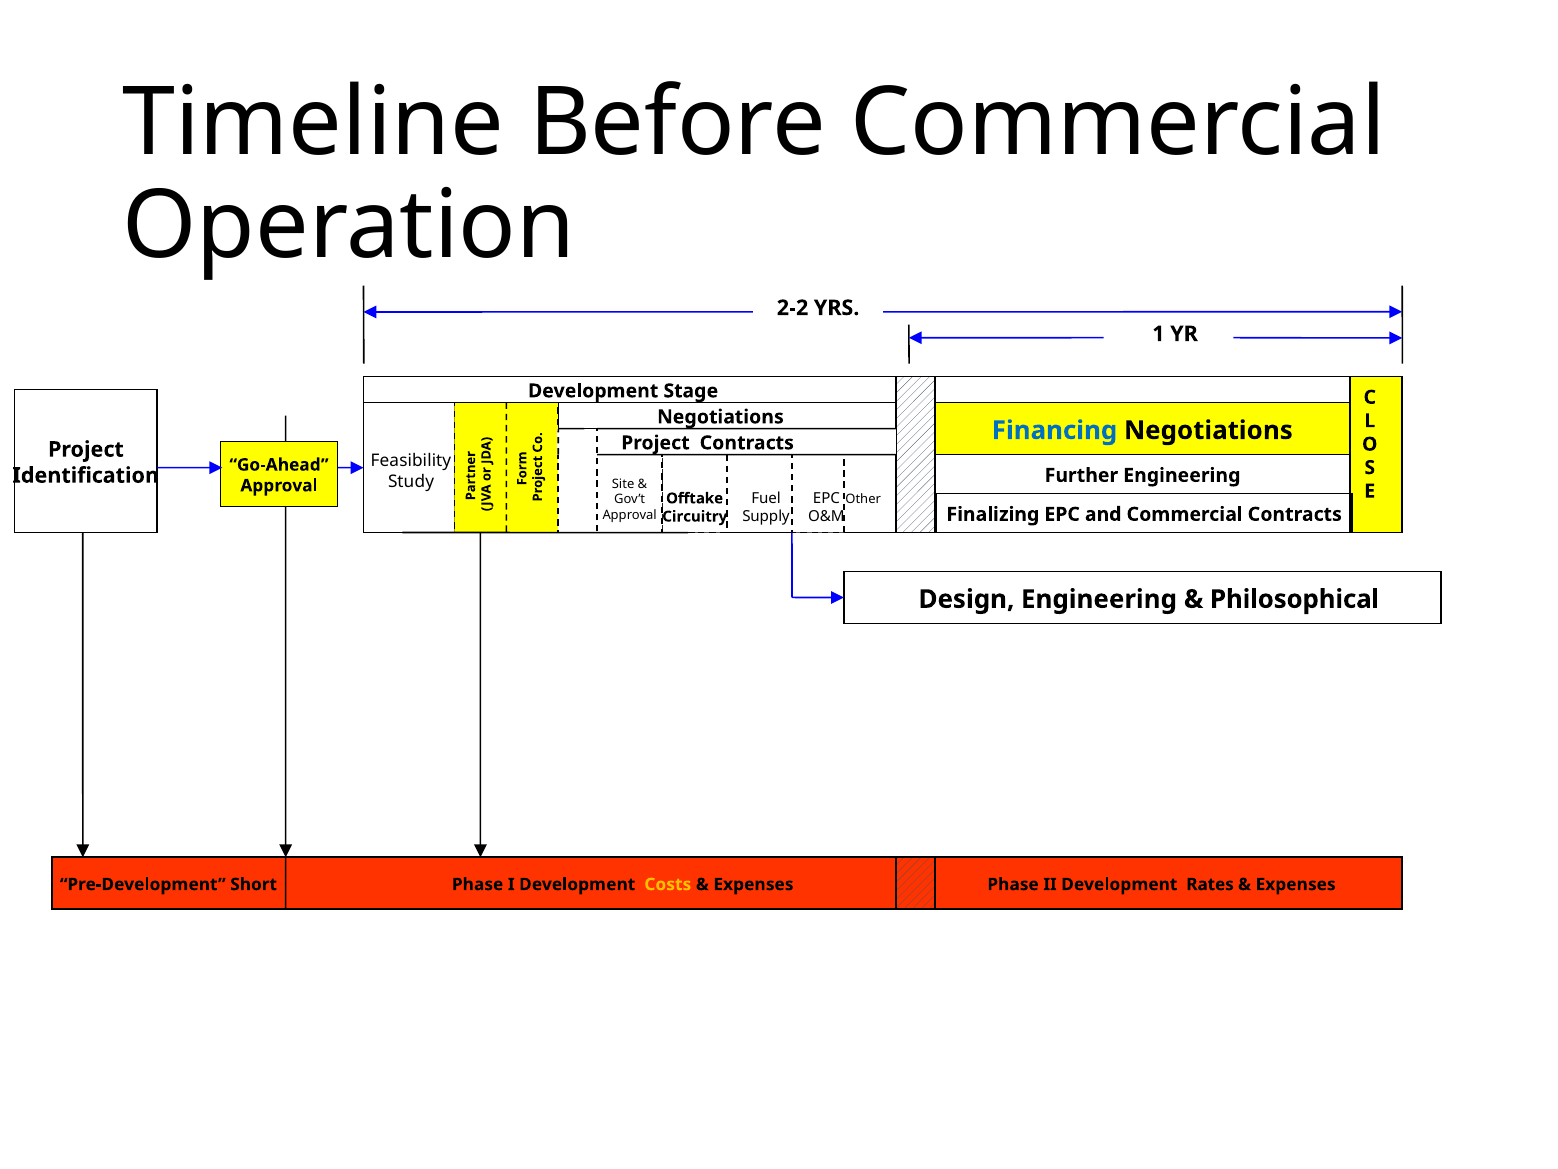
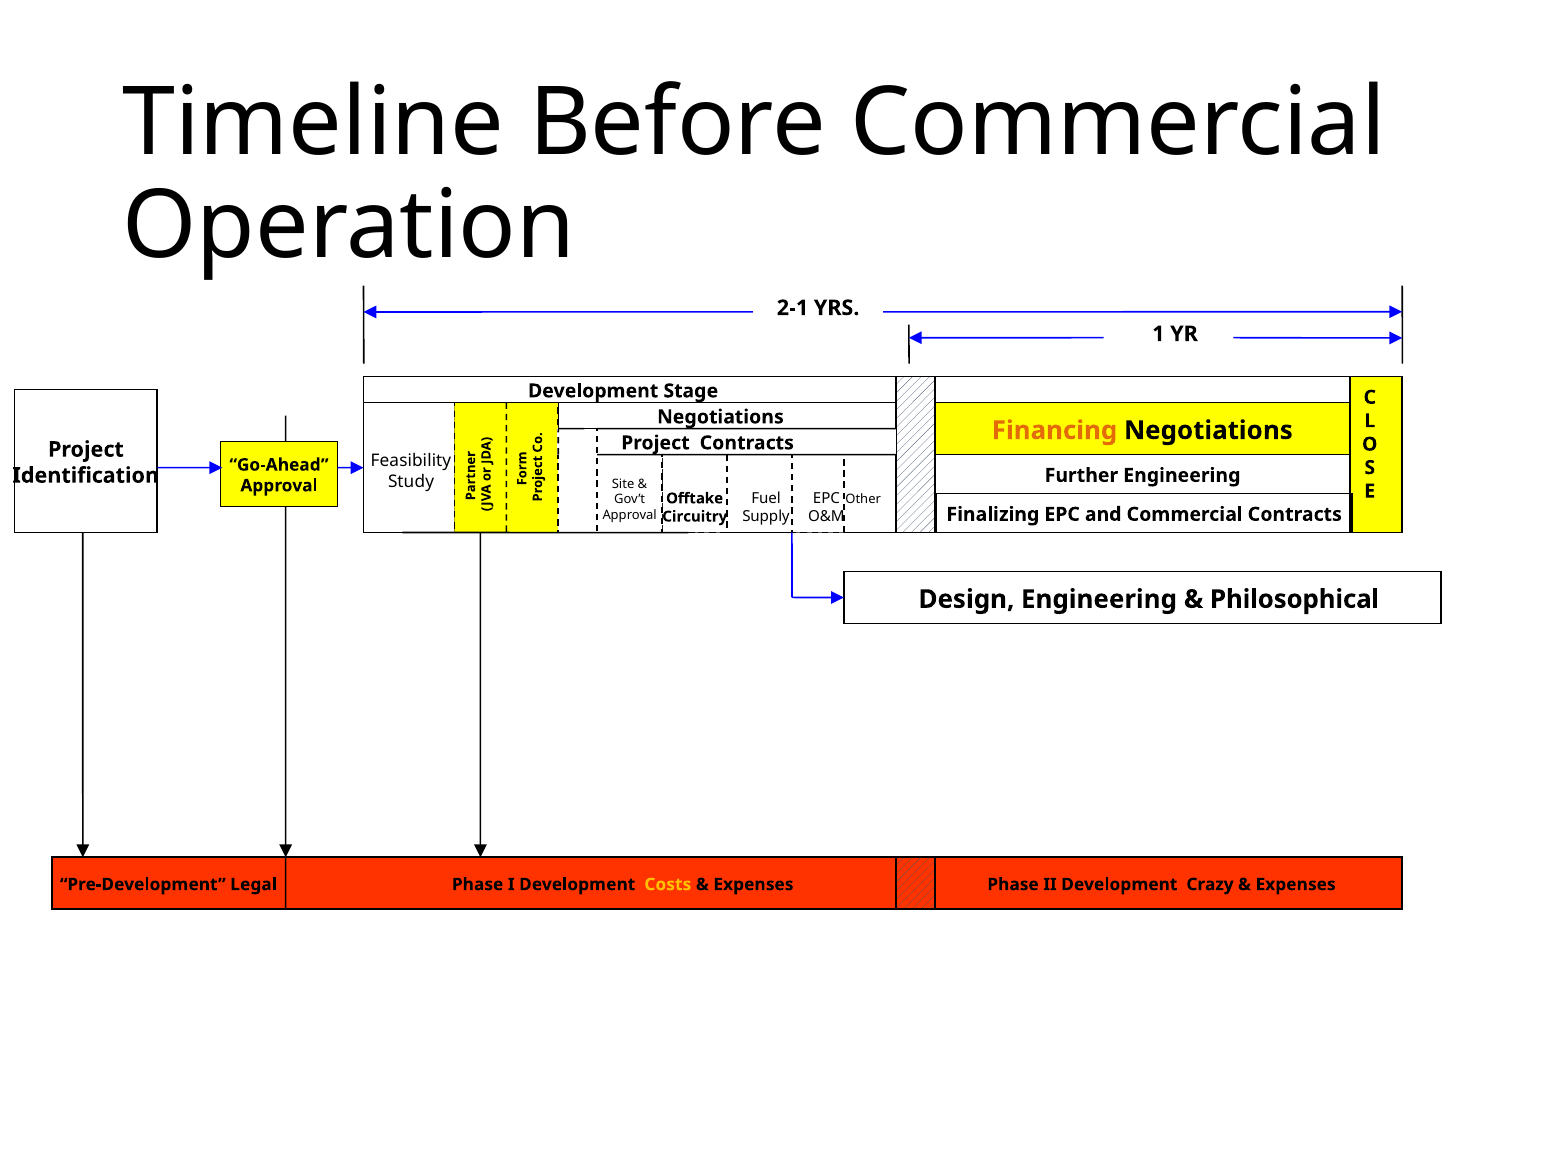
2-2: 2-2 -> 2-1 (793, 308)
Financing colour: blue -> orange (1055, 430)
Short: Short -> Legal (254, 884)
Rates: Rates -> Crazy (1210, 884)
